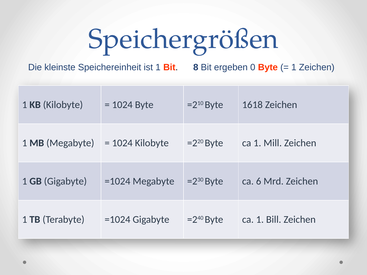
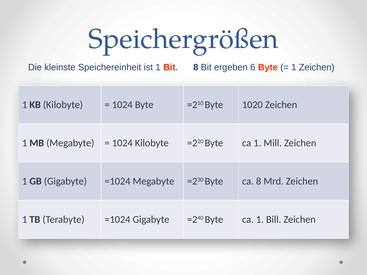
0: 0 -> 6 (253, 68)
1618: 1618 -> 1020 (252, 105)
ca 6: 6 -> 8 (259, 181)
